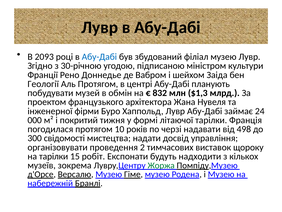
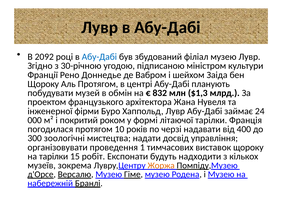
2093: 2093 -> 2092 (44, 57)
Геології: Геології -> Щороку (43, 84)
тижня: тижня -> роком (112, 120)
498: 498 -> 400 (244, 129)
свідомості: свідомості -> зоологічні (64, 138)
2: 2 -> 1 (142, 147)
Жоржа colour: green -> orange (161, 165)
